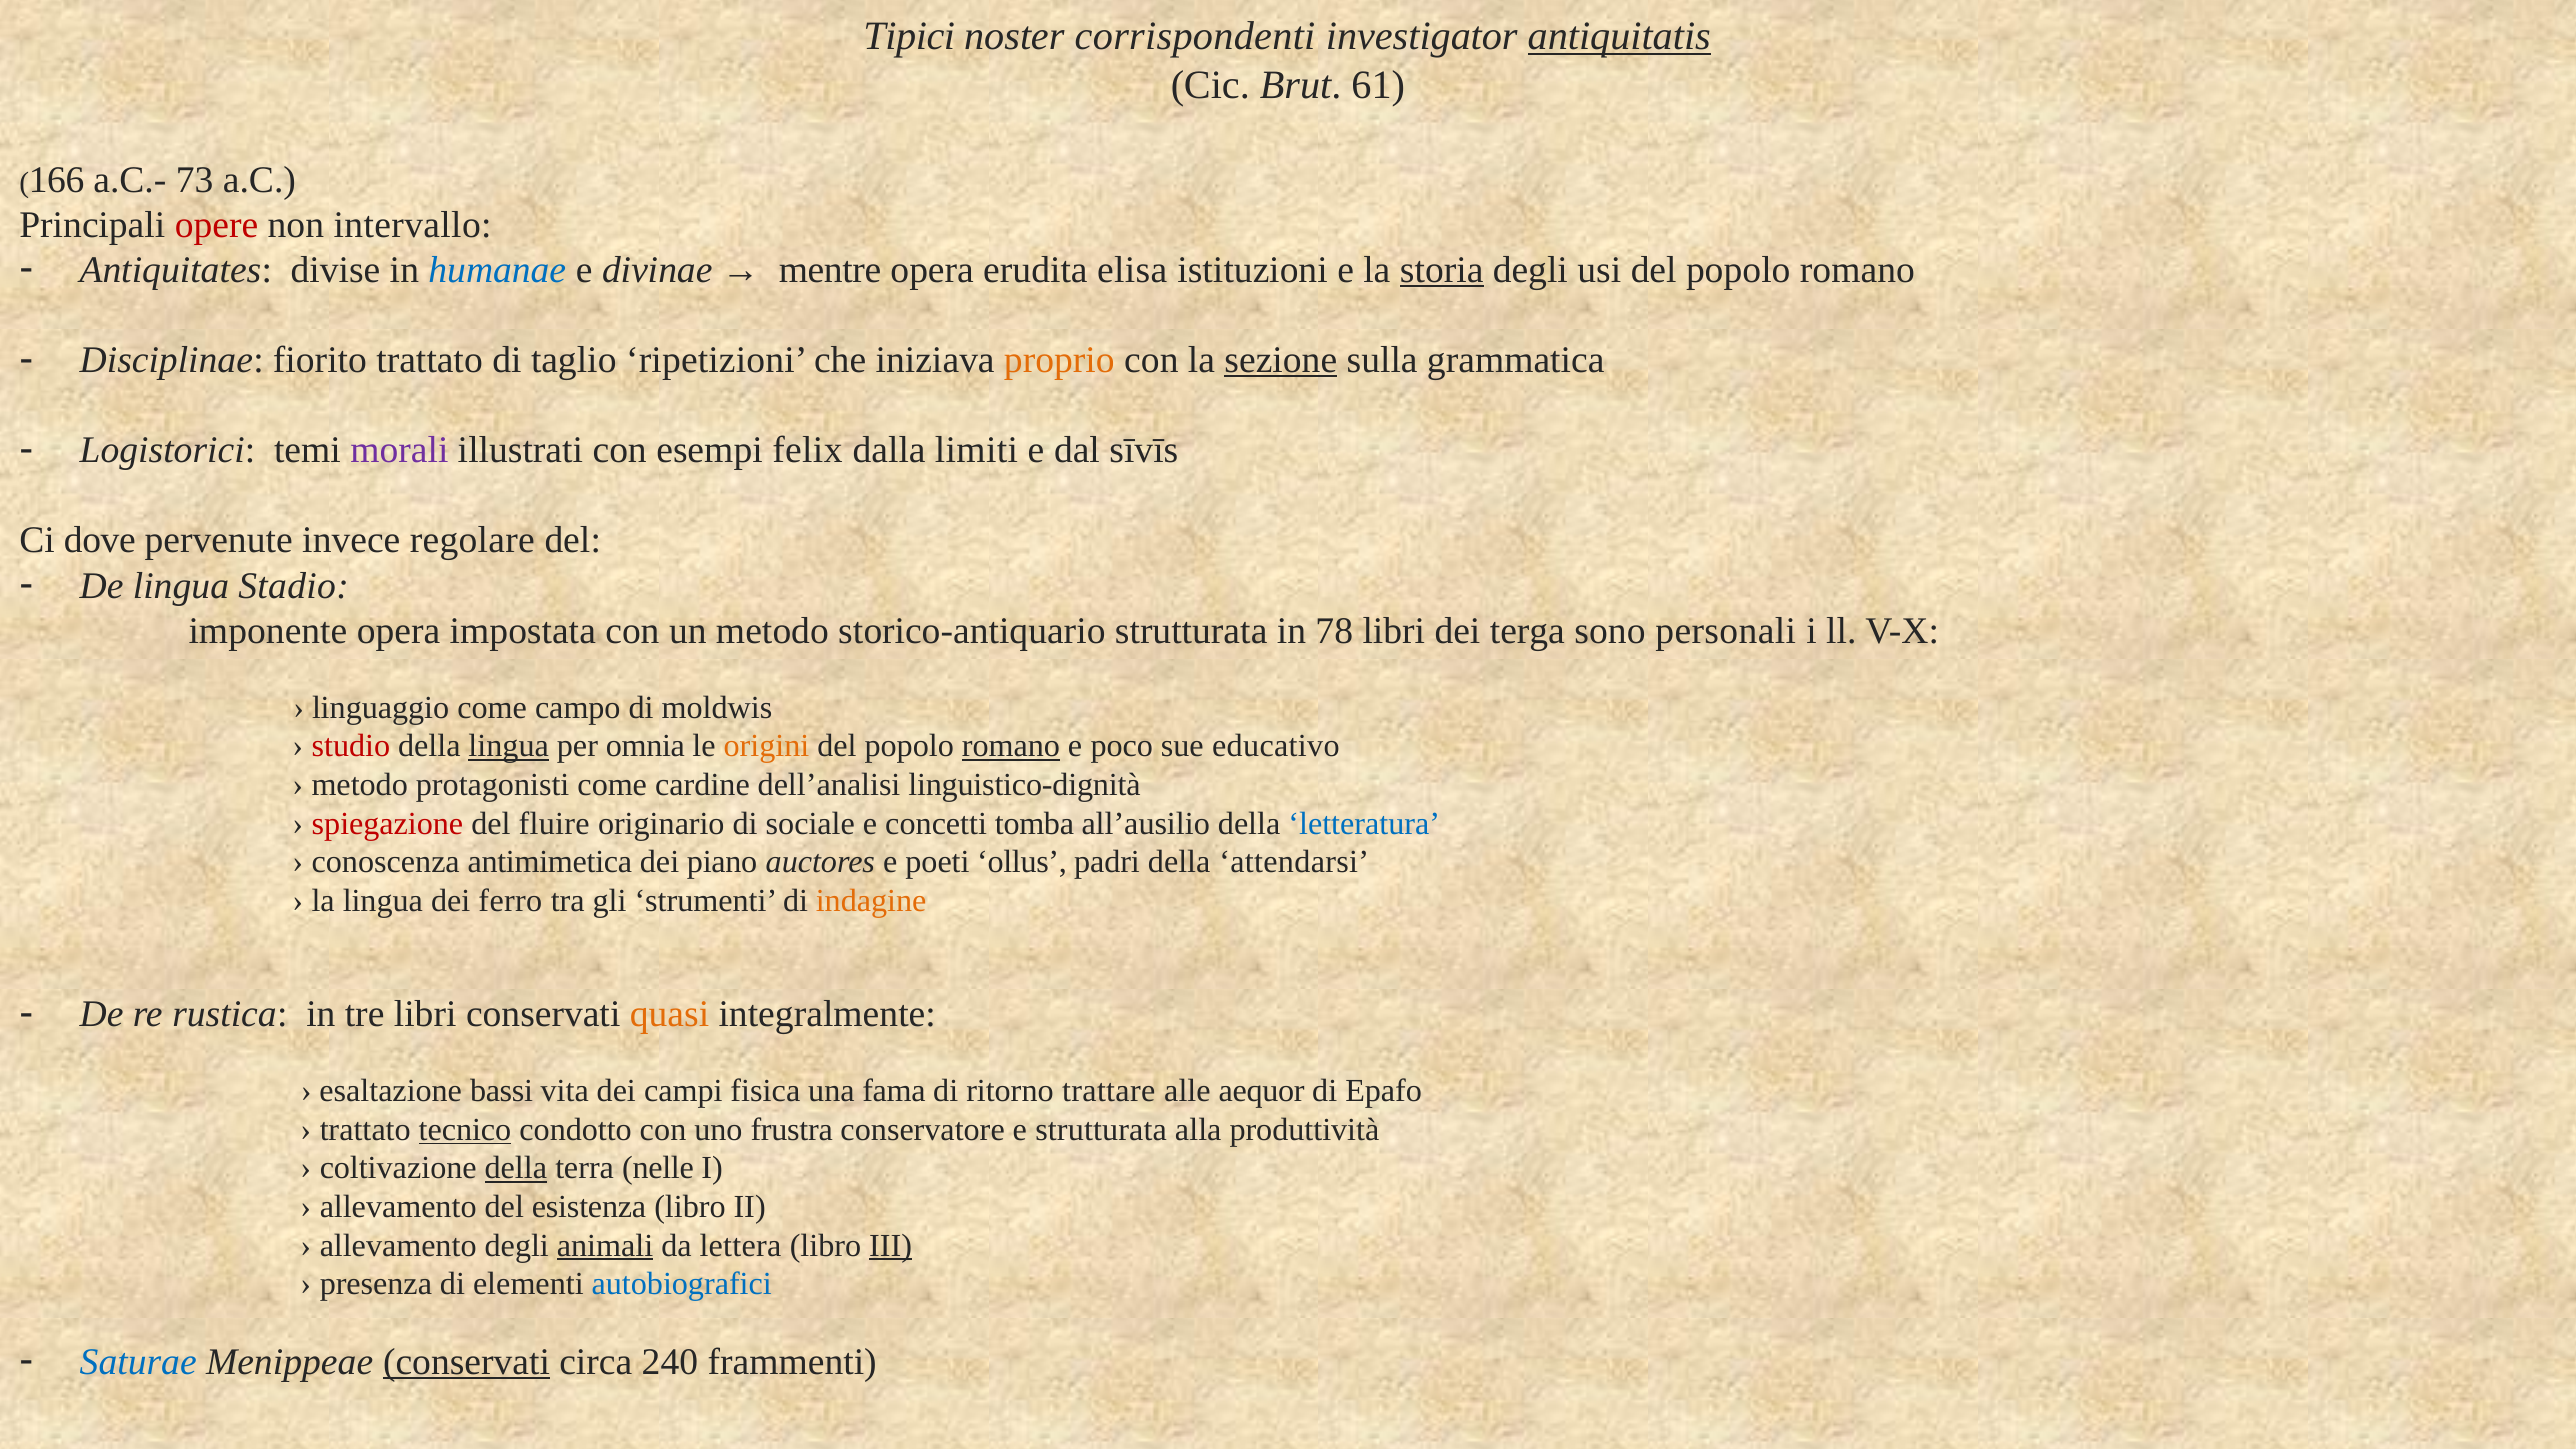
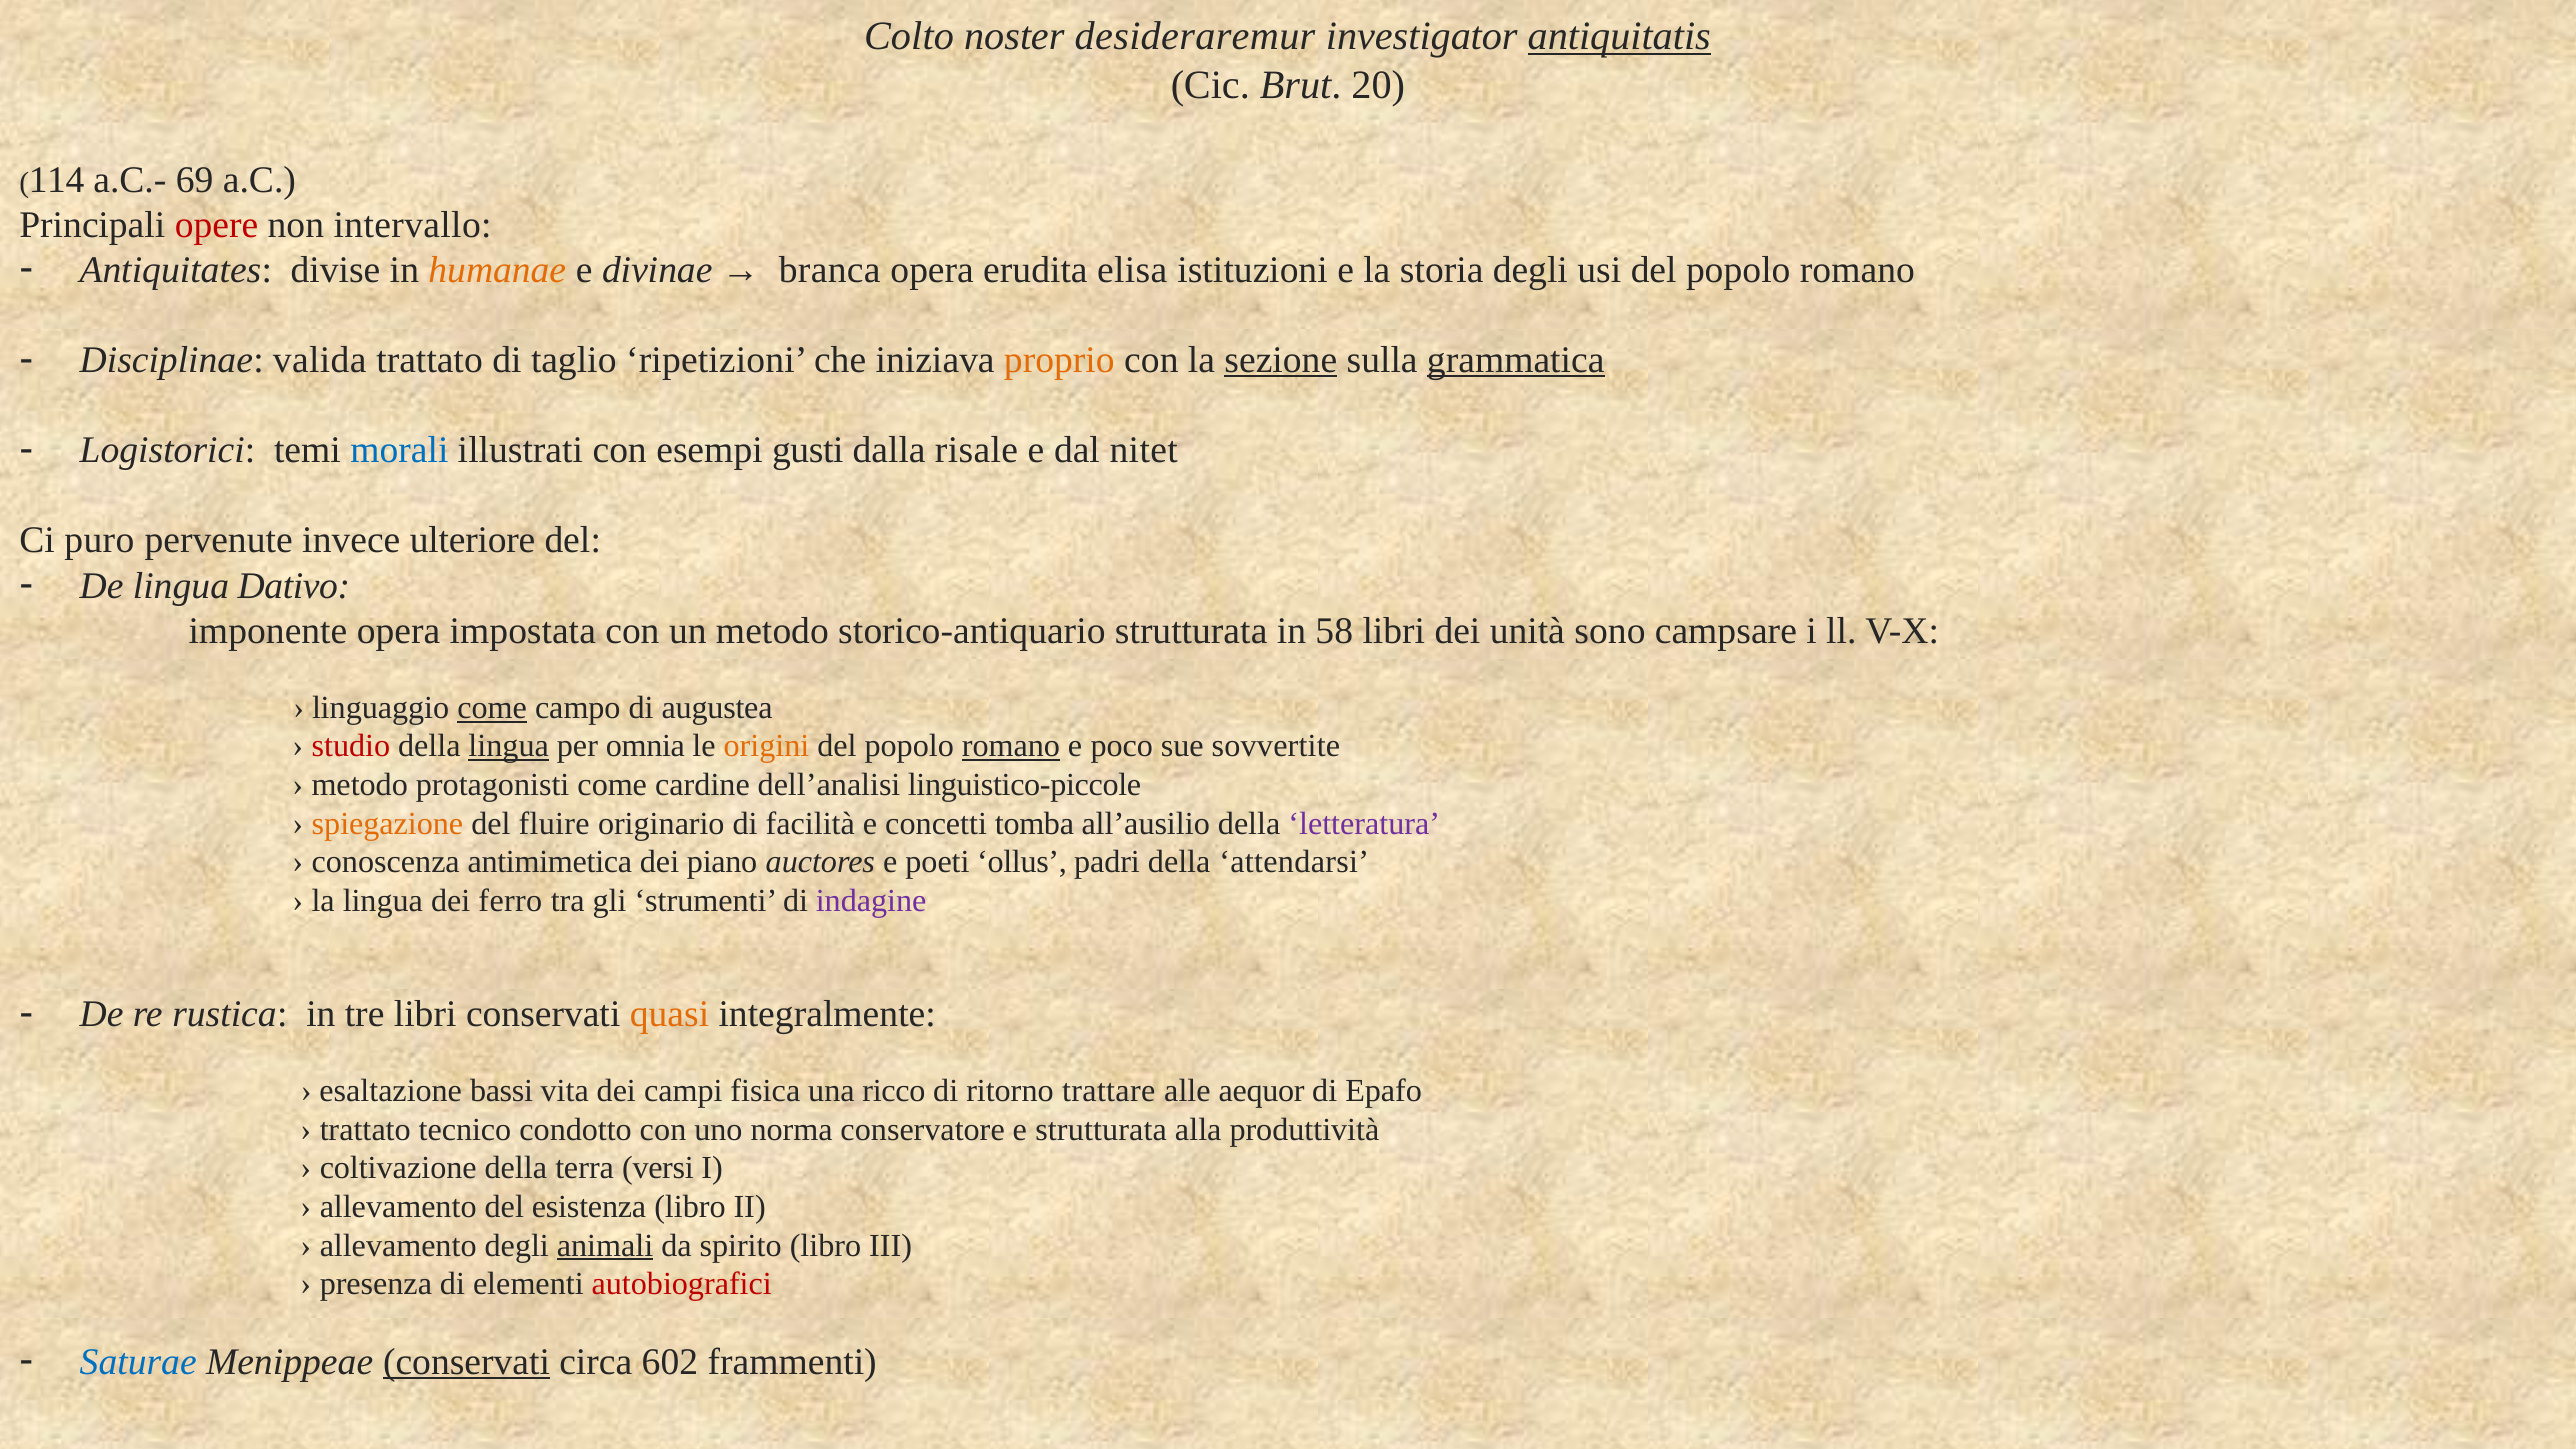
Tipici: Tipici -> Colto (909, 37)
corrispondenti: corrispondenti -> desideraremur (1195, 37)
61: 61 -> 20 (1378, 85)
166: 166 -> 114 (57, 180)
73: 73 -> 69 (195, 180)
humanae colour: blue -> orange (497, 270)
mentre: mentre -> branca (830, 270)
storia underline: present -> none (1442, 270)
fiorito: fiorito -> valida (320, 360)
grammatica underline: none -> present (1516, 360)
morali colour: purple -> blue (399, 450)
felix: felix -> gusti (808, 450)
limiti: limiti -> risale (976, 450)
sīvīs: sīvīs -> nitet (1144, 450)
dove: dove -> puro (99, 541)
regolare: regolare -> ulteriore (473, 541)
Stadio: Stadio -> Dativo (294, 586)
78: 78 -> 58 (1334, 631)
terga: terga -> unità (1527, 631)
personali: personali -> campsare (1726, 631)
come underline: none -> present (492, 708)
moldwis: moldwis -> augustea (717, 708)
educativo: educativo -> sovvertite (1276, 746)
linguistico-dignità: linguistico-dignità -> linguistico-piccole (1025, 785)
spiegazione colour: red -> orange (387, 824)
sociale: sociale -> facilità (810, 824)
letteratura colour: blue -> purple (1364, 824)
indagine colour: orange -> purple (871, 901)
fama: fama -> ricco (894, 1091)
tecnico underline: present -> none (465, 1130)
frustra: frustra -> norma (792, 1130)
della underline: present -> none (516, 1168)
nelle: nelle -> versi (658, 1168)
lettera: lettera -> spirito (741, 1246)
III underline: present -> none (891, 1246)
autobiografici colour: blue -> red (682, 1284)
240: 240 -> 602 (670, 1362)
